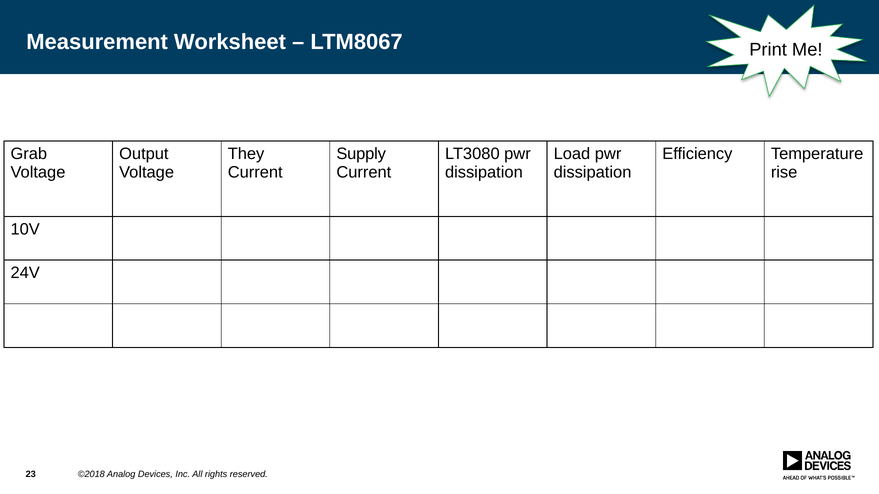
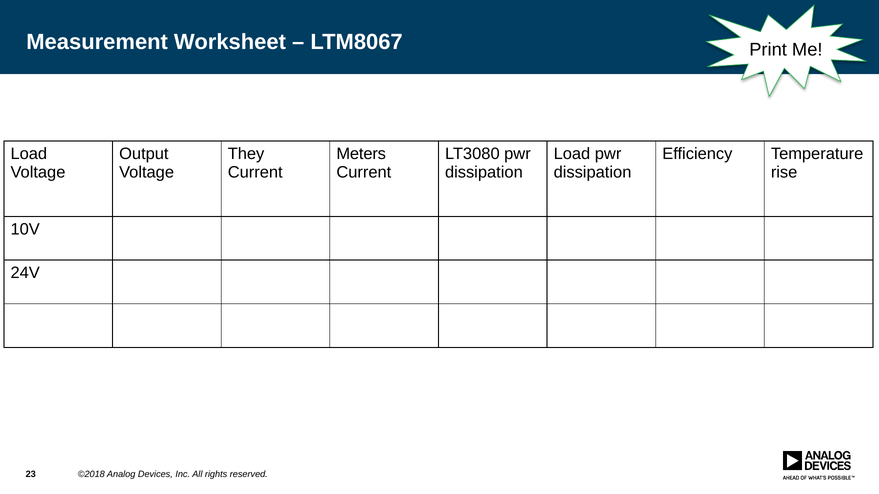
Grab: Grab -> Load (29, 154)
Supply: Supply -> Meters (361, 154)
